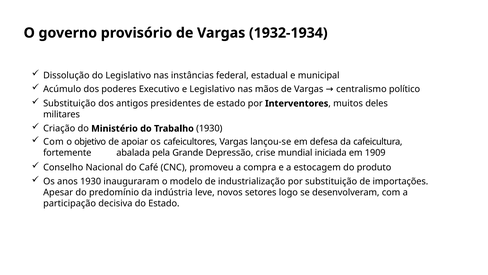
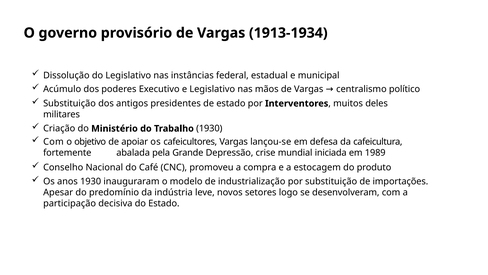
1932-1934: 1932-1934 -> 1913-1934 (288, 33)
1909: 1909 -> 1989 (375, 153)
